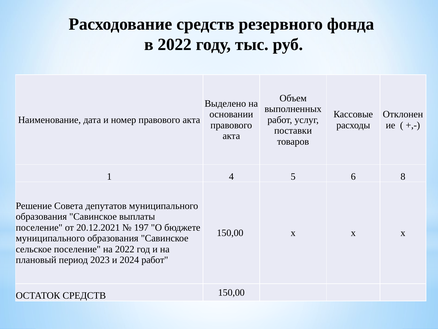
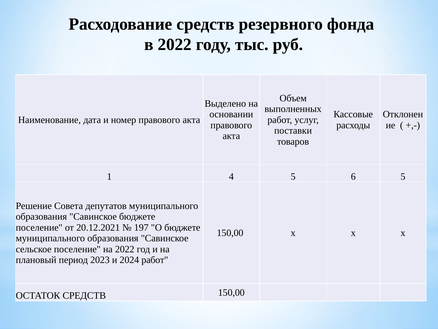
6 8: 8 -> 5 (403, 176)
Савинское выплаты: выплаты -> бюджете (137, 216)
